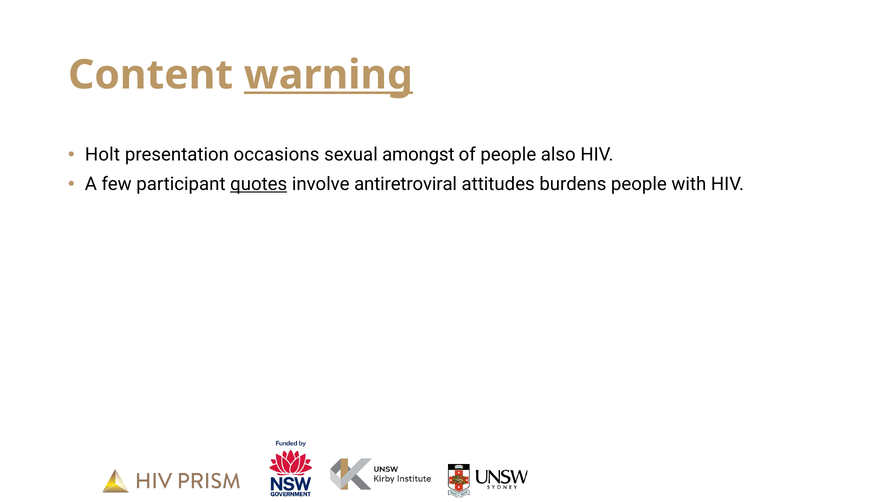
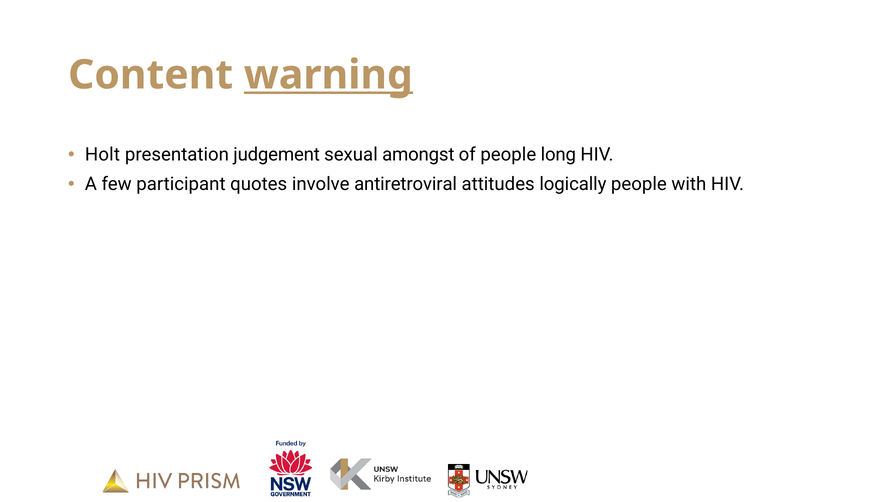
occasions: occasions -> judgement (277, 155)
also: also -> long (558, 155)
quotes underline: present -> none (259, 184)
burdens: burdens -> logically (573, 184)
